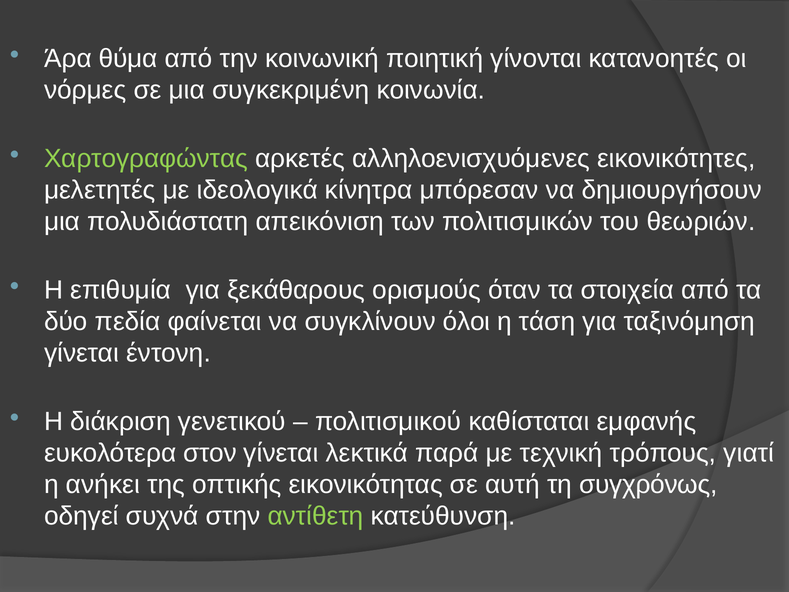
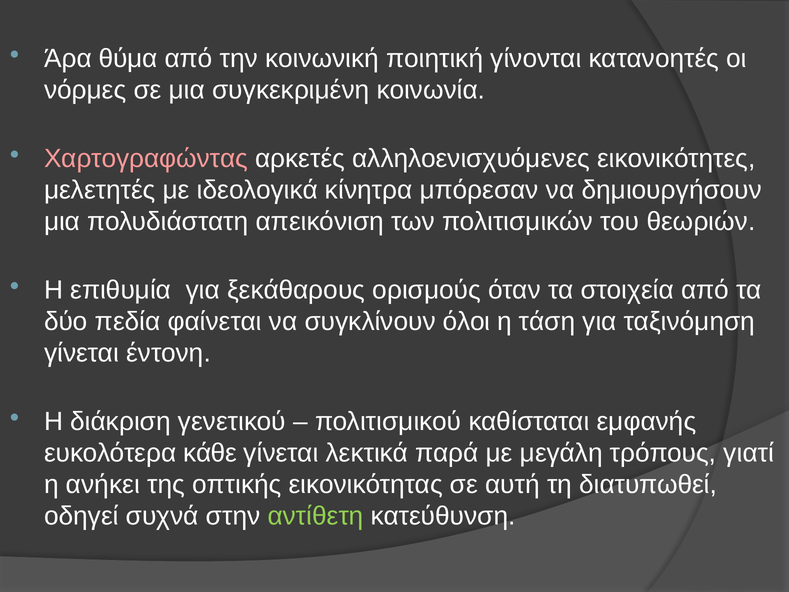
Χαρτογραφώντας colour: light green -> pink (146, 158)
στον: στον -> κάθε (210, 453)
τεχνική: τεχνική -> μεγάλη (561, 453)
συγχρόνως: συγχρόνως -> διατυπωθεί (648, 484)
